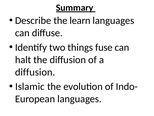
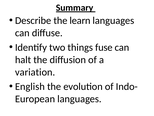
diffusion: diffusion -> variation (35, 72)
Islamic: Islamic -> English (30, 86)
